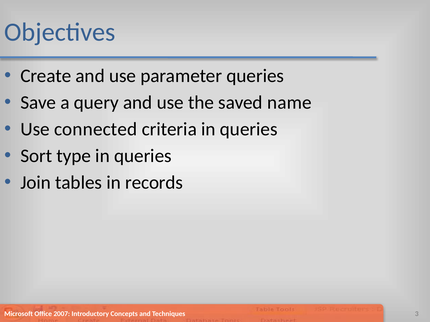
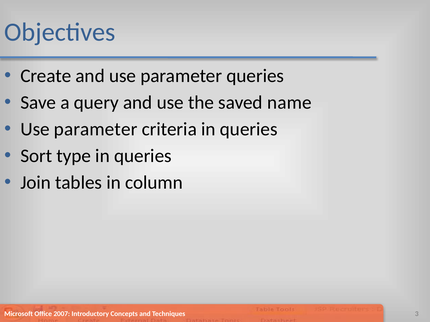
connected: connected -> parameter (96, 129)
records: records -> column (154, 183)
